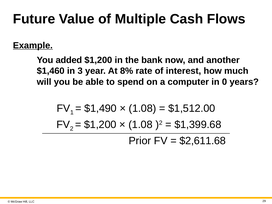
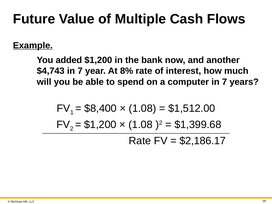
$1,460: $1,460 -> $4,743 (51, 71)
3: 3 -> 7 (80, 71)
computer in 0: 0 -> 7 (225, 82)
$1,490: $1,490 -> $8,400 (101, 108)
Prior: Prior -> Rate (140, 141)
$2,611.68: $2,611.68 -> $2,186.17 (203, 141)
